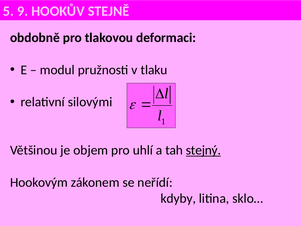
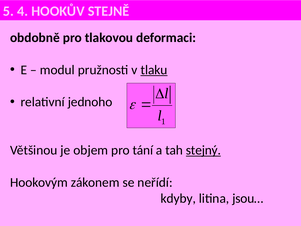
9: 9 -> 4 (23, 11)
tlaku underline: none -> present (154, 70)
silovými: silovými -> jednoho (90, 102)
uhlí: uhlí -> tání (143, 150)
sklo…: sklo… -> jsou… (248, 198)
